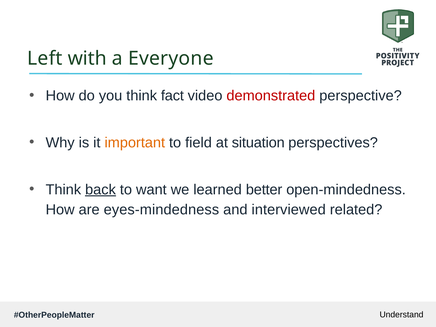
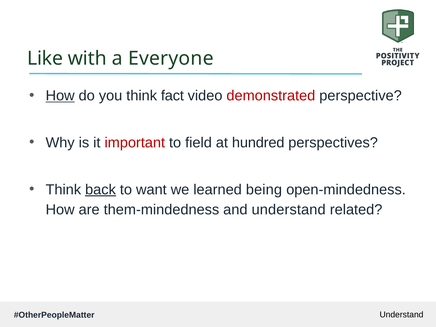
Left: Left -> Like (45, 58)
How underline: none -> present (60, 96)
important colour: orange -> red (135, 143)
situation: situation -> hundred (258, 143)
better: better -> being (264, 190)
eyes-mindedness: eyes-mindedness -> them-mindedness (161, 210)
and interviewed: interviewed -> understand (289, 210)
